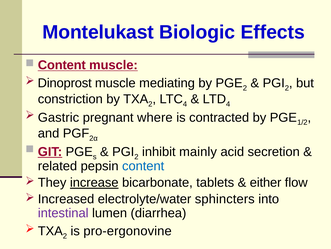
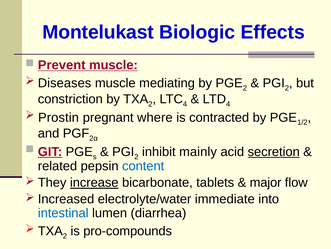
Content: Content -> Prevent (62, 65)
Dinoprost: Dinoprost -> Diseases (65, 83)
Gastric: Gastric -> Prostin (59, 117)
secretion underline: none -> present (274, 151)
either: either -> major (266, 182)
sphincters: sphincters -> immediate (225, 199)
intestinal colour: purple -> blue (63, 213)
pro-ergonovine: pro-ergonovine -> pro-compounds (128, 231)
